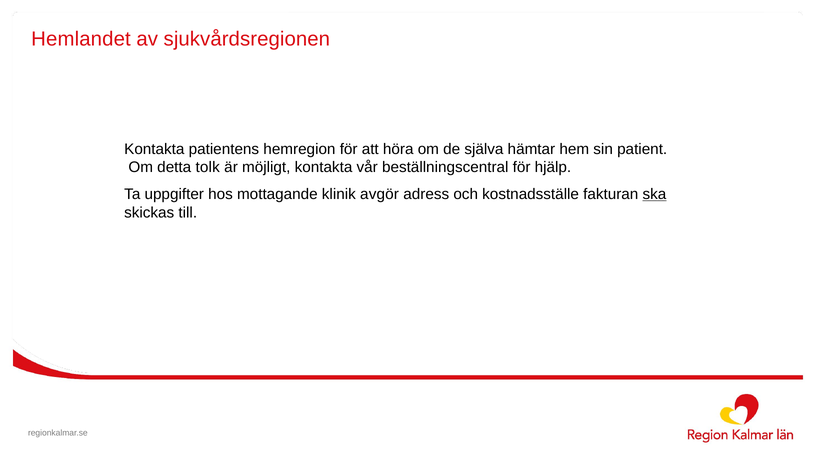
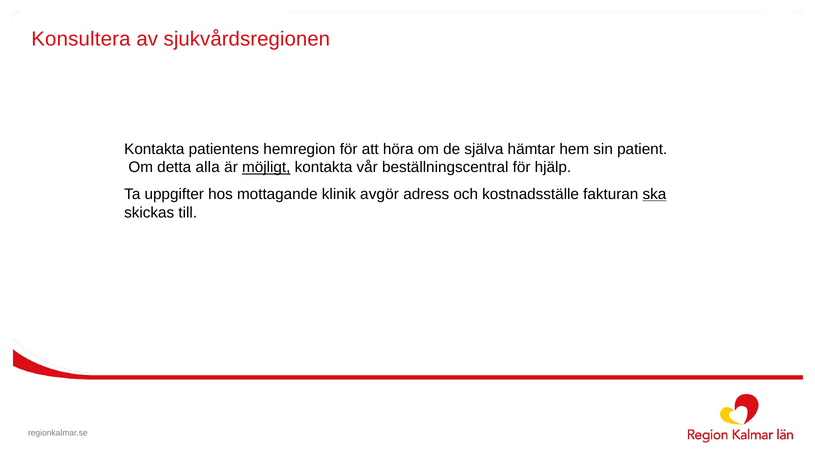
Hemlandet: Hemlandet -> Konsultera (81, 39)
tolk: tolk -> alla (208, 168)
möjligt underline: none -> present (266, 168)
